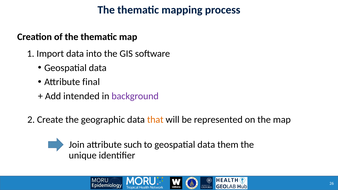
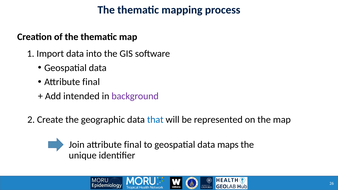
that colour: orange -> blue (155, 120)
Join attribute such: such -> final (133, 145)
them: them -> maps (228, 145)
